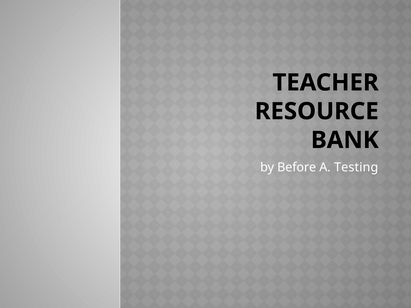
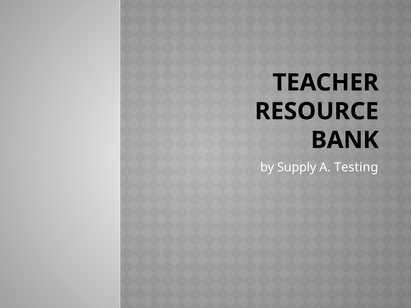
Before: Before -> Supply (297, 168)
